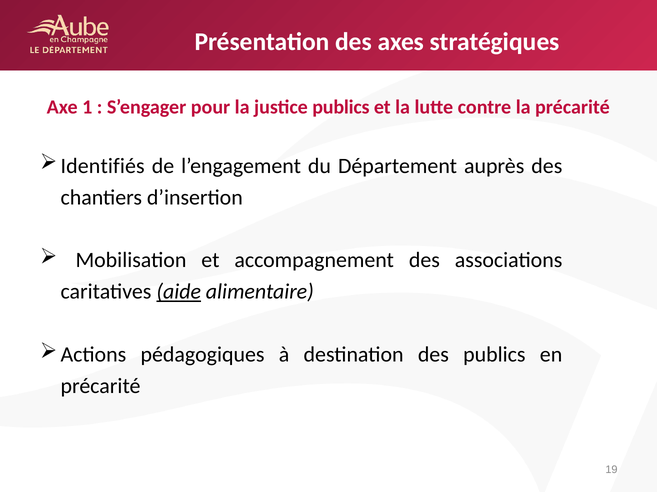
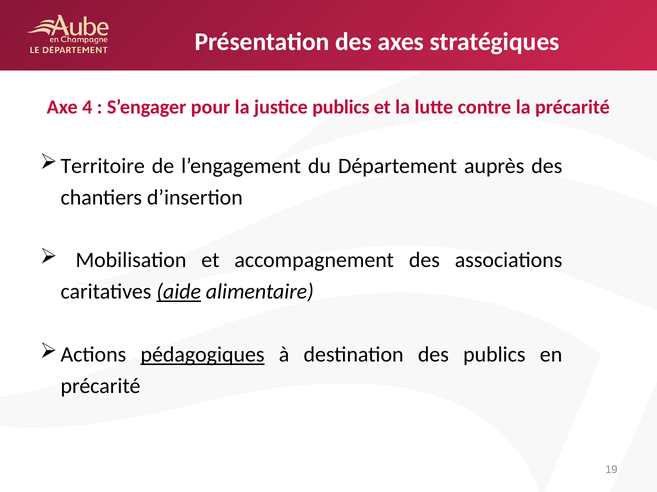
1: 1 -> 4 (87, 107)
Identifiés: Identifiés -> Territoire (103, 166)
pédagogiques underline: none -> present (203, 355)
